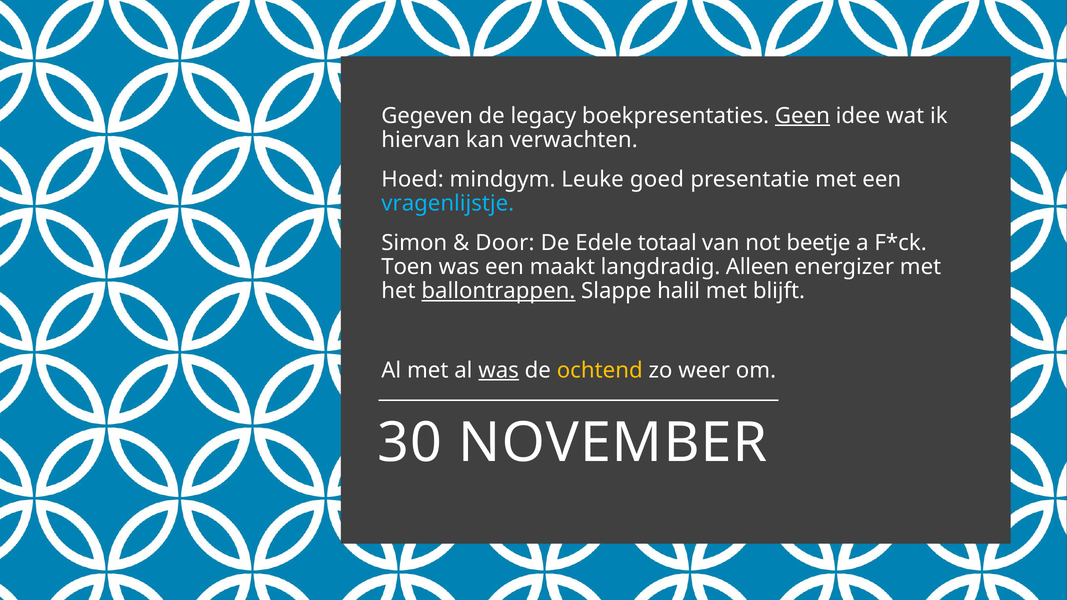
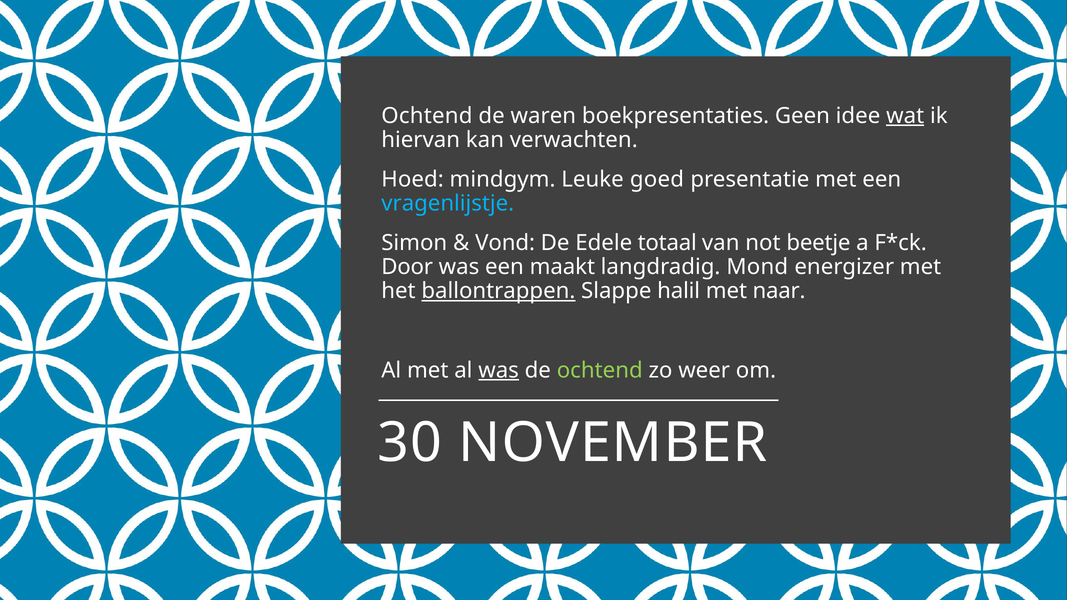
Gegeven: Gegeven -> Ochtend (427, 116)
legacy: legacy -> waren (543, 116)
Geen underline: present -> none (802, 116)
wat underline: none -> present (905, 116)
Door: Door -> Vond (505, 243)
Toen: Toen -> Door (407, 267)
Alleen: Alleen -> Mond (757, 267)
blijft: blijft -> naar (779, 291)
ochtend colour: yellow -> light green (600, 370)
